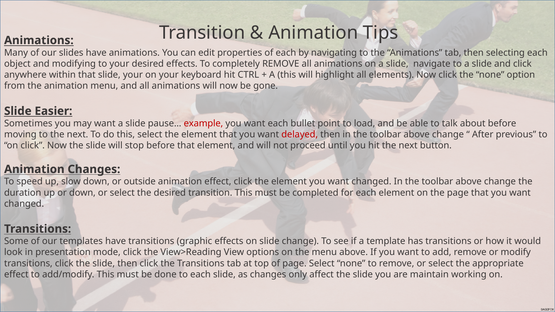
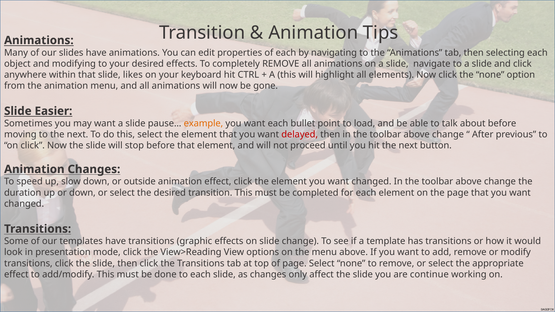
slide your: your -> likes (133, 75)
example colour: red -> orange (203, 123)
maintain: maintain -> continue (429, 275)
